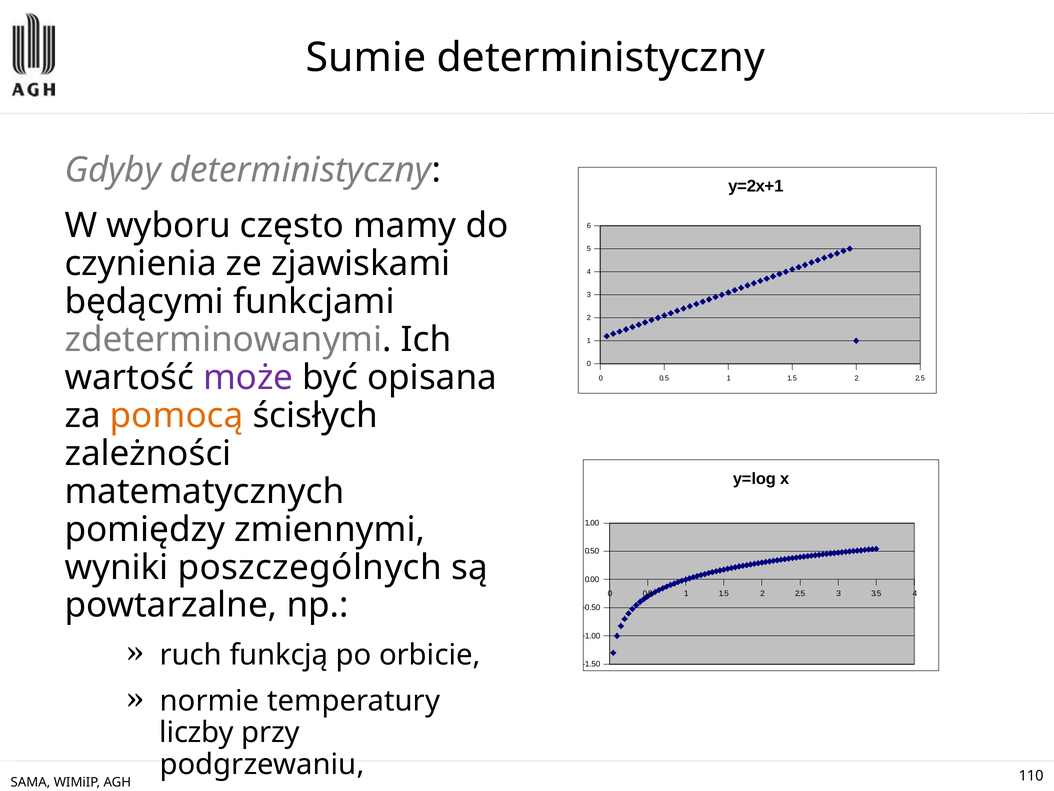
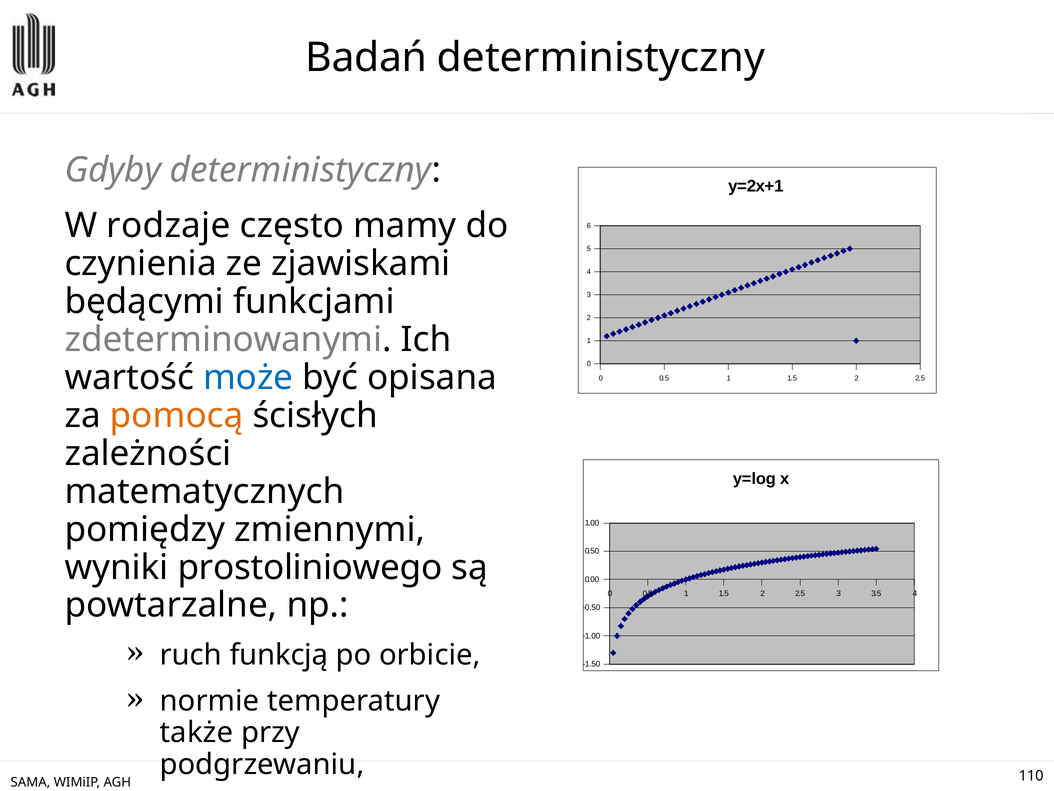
Sumie: Sumie -> Badań (366, 58)
wyboru: wyboru -> rodzaje (168, 226)
może colour: purple -> blue (248, 377)
poszczególnych: poszczególnych -> prostoliniowego (310, 567)
liczby: liczby -> także (196, 732)
